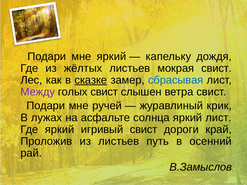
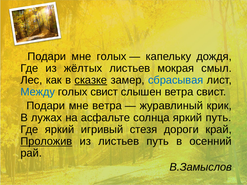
мне яркий: яркий -> голых (112, 56)
мокрая свист: свист -> смыл (217, 68)
Между colour: purple -> blue (38, 92)
мне ручей: ручей -> ветра (107, 106)
яркий лист: лист -> путь (218, 118)
игривый свист: свист -> стезя (144, 130)
Проложив underline: none -> present (46, 142)
